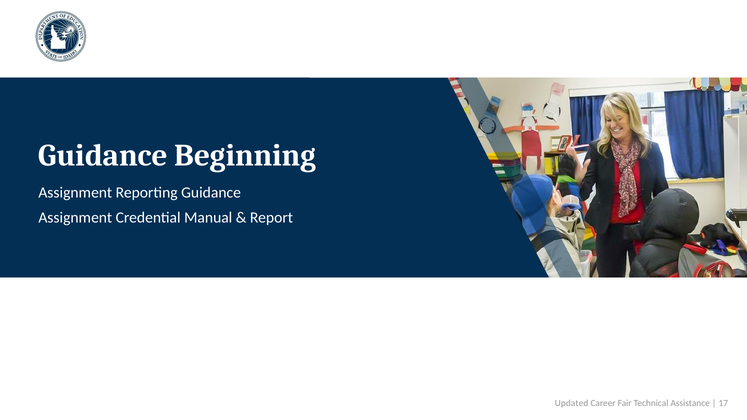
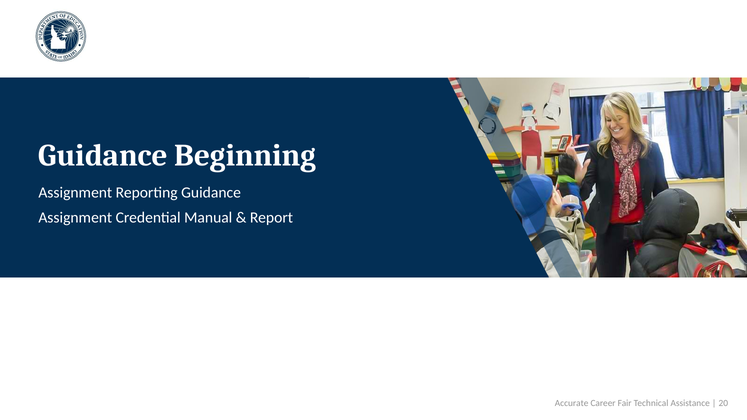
Updated: Updated -> Accurate (572, 404)
17: 17 -> 20 (723, 404)
